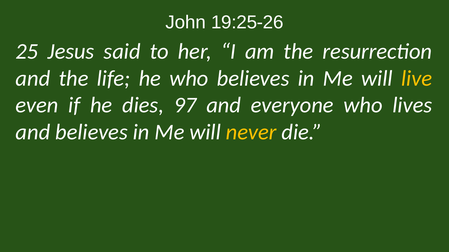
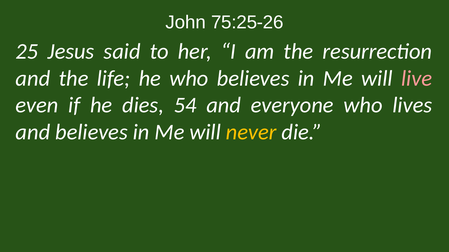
19:25-26: 19:25-26 -> 75:25-26 (247, 22)
live colour: yellow -> pink (417, 79)
97: 97 -> 54 (185, 105)
